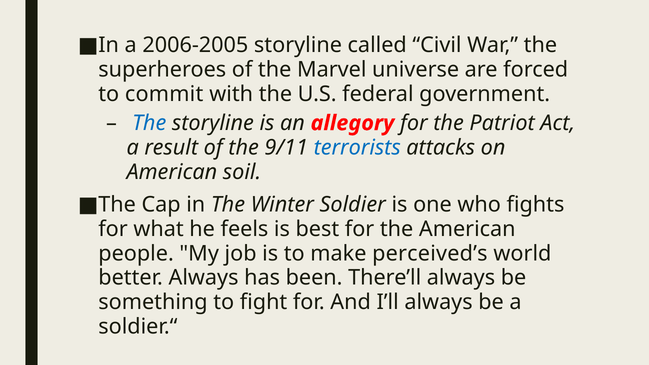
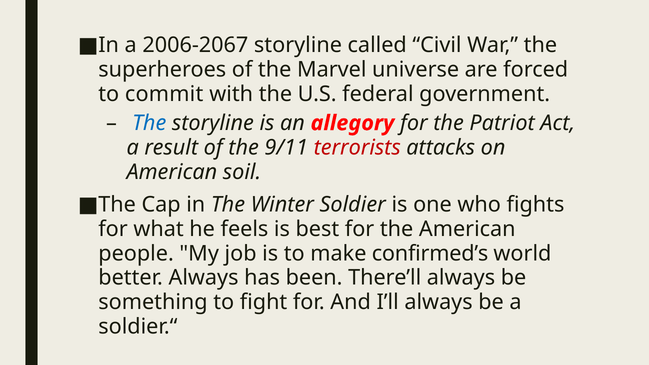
2006-2005: 2006-2005 -> 2006-2067 (195, 45)
terrorists colour: blue -> red (357, 148)
perceived’s: perceived’s -> confirmed’s (430, 253)
